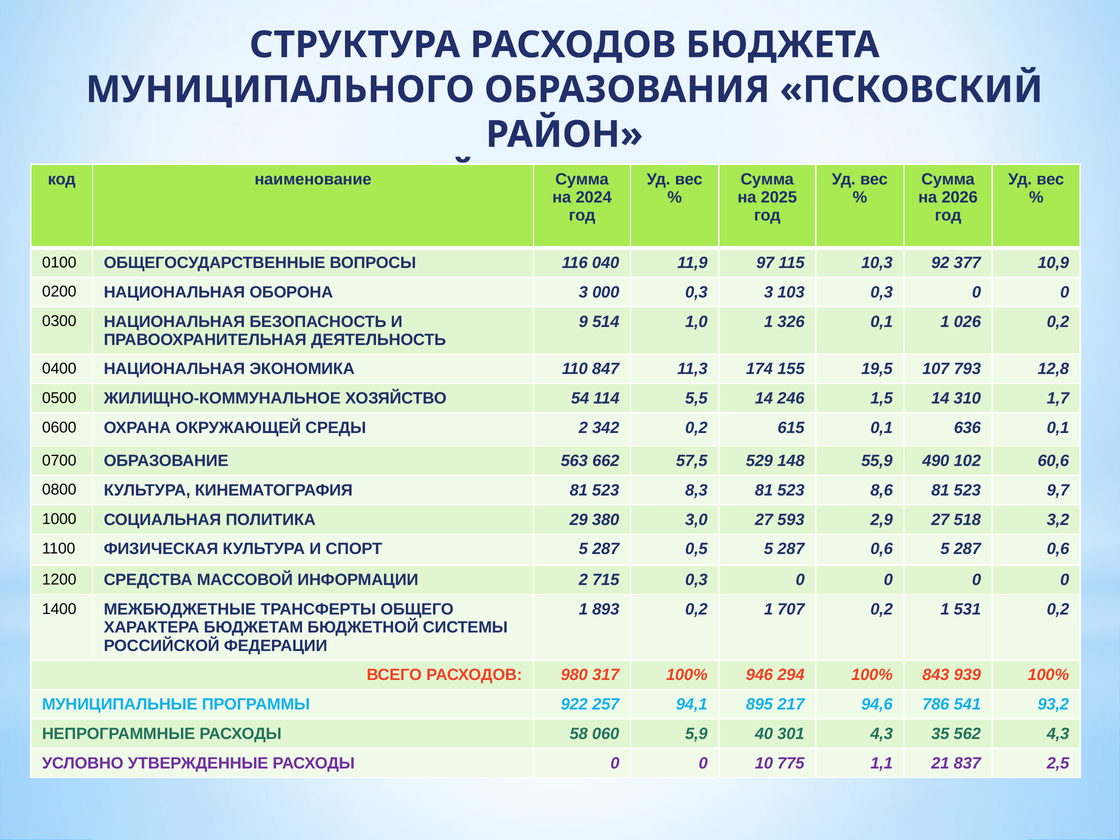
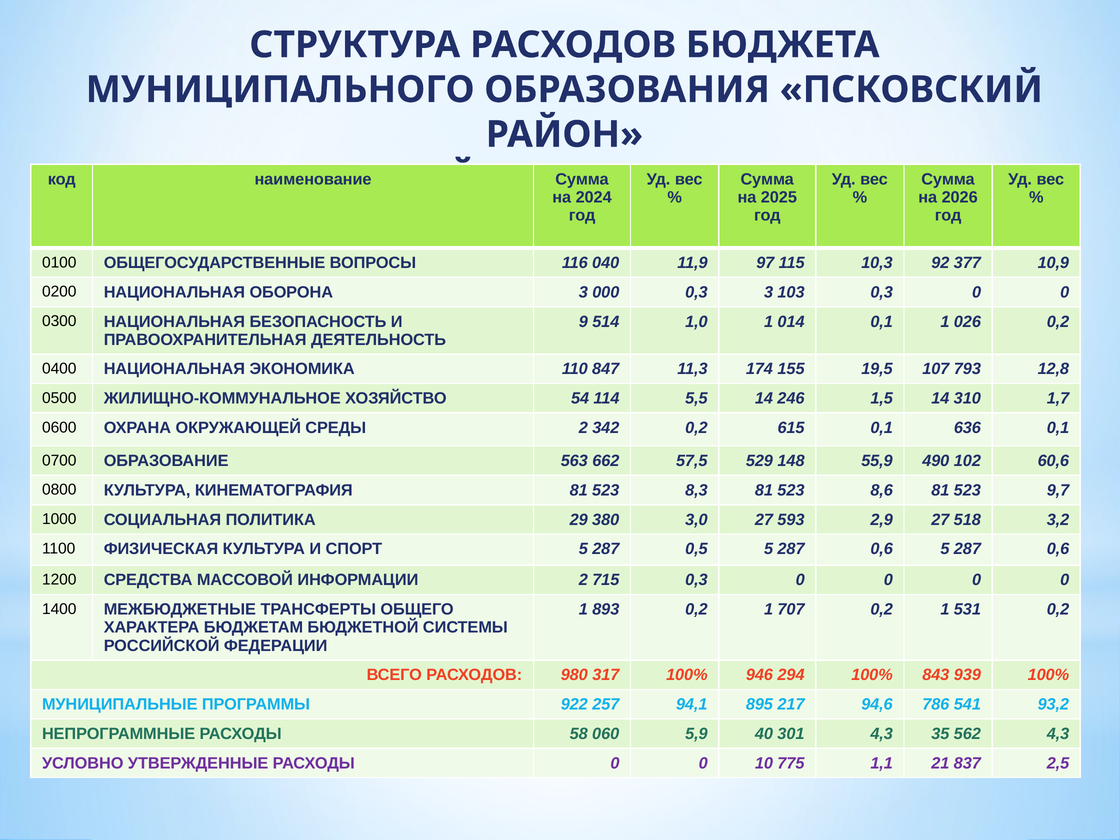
326: 326 -> 014 (791, 322)
